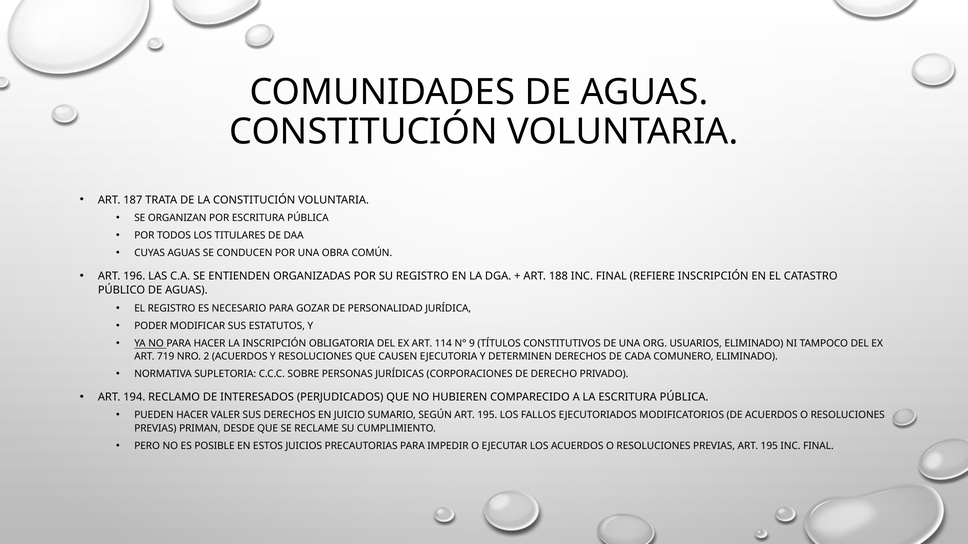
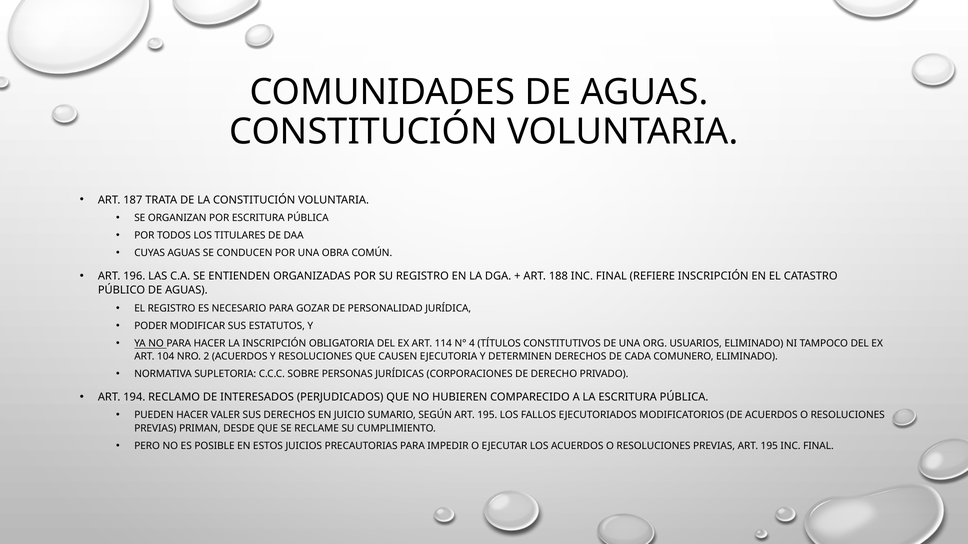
9: 9 -> 4 (472, 344)
719: 719 -> 104 (166, 357)
